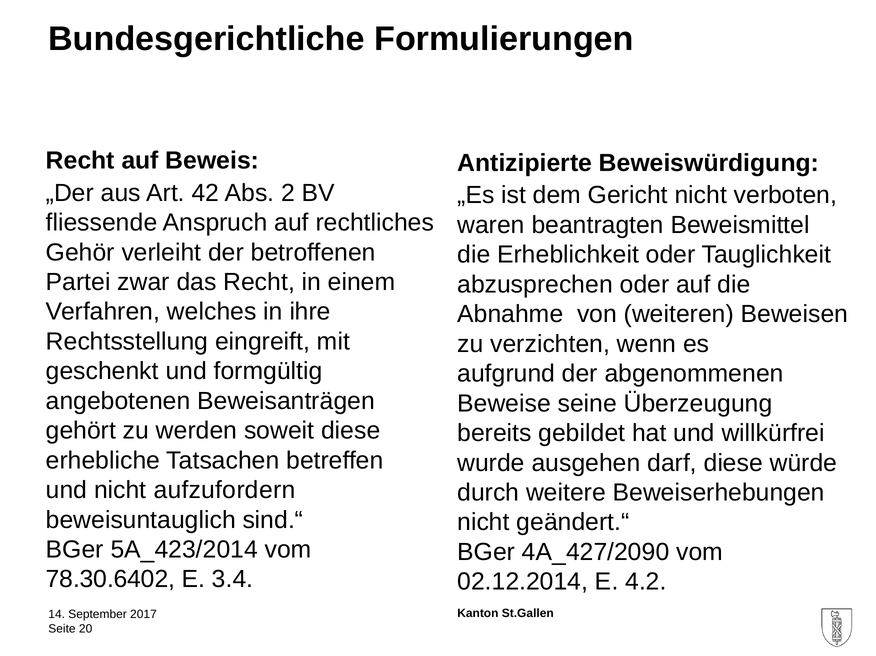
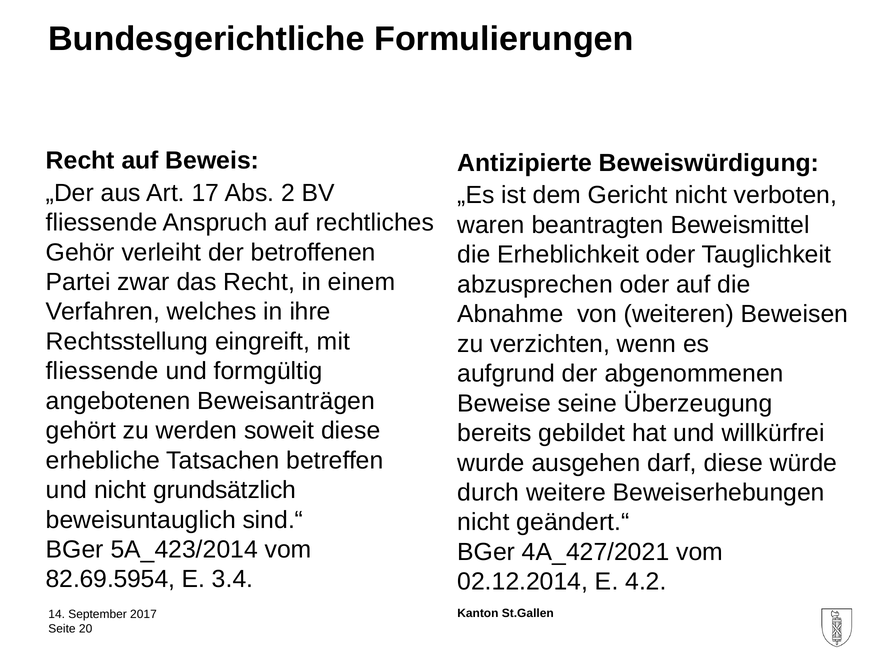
42: 42 -> 17 (205, 193)
geschenkt: geschenkt -> fliessende (102, 371)
aufzufordern: aufzufordern -> grundsätzlich (225, 490)
4A_427/2090: 4A_427/2090 -> 4A_427/2021 (596, 552)
78.30.6402: 78.30.6402 -> 82.69.5954 (110, 579)
